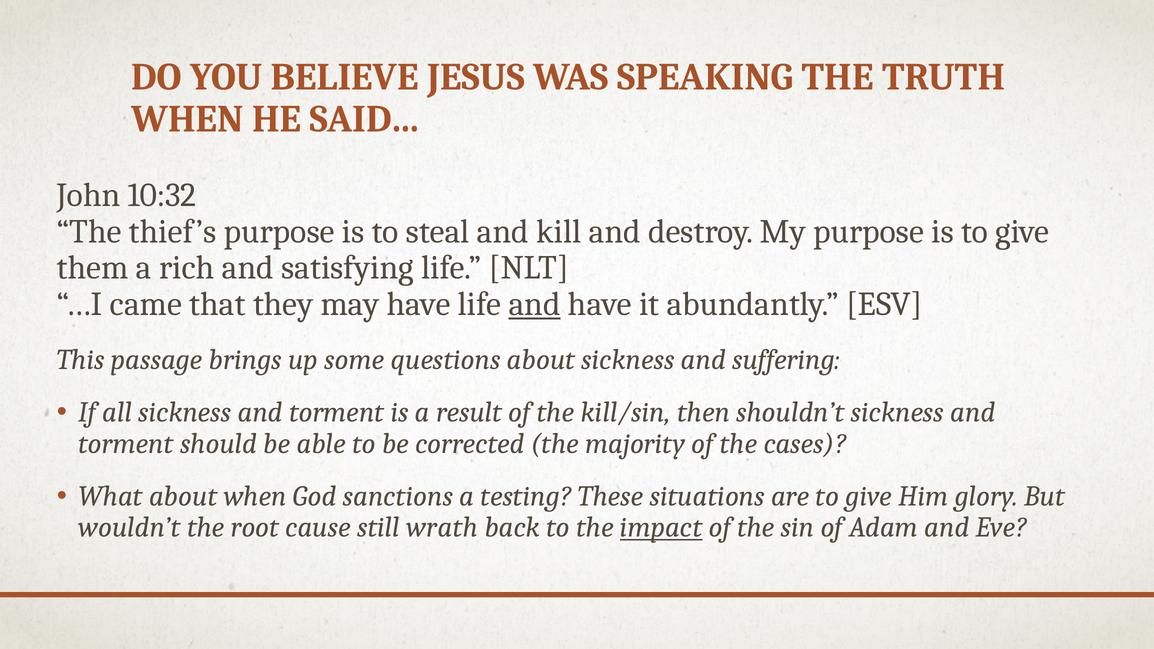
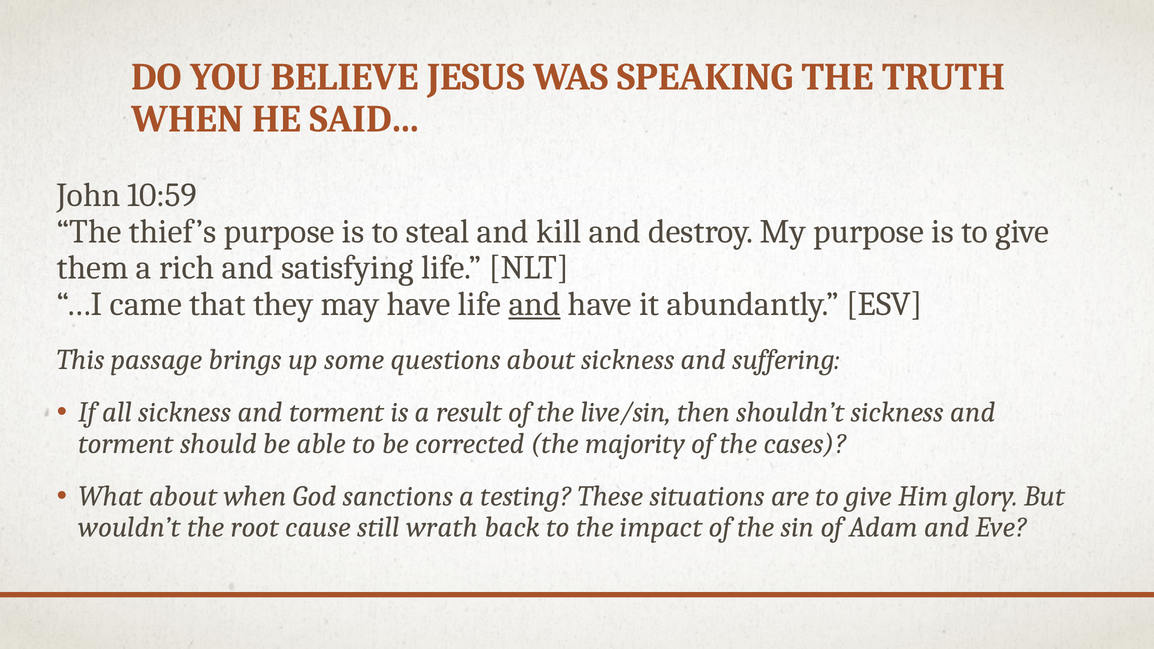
10:32: 10:32 -> 10:59 (162, 195)
kill/sin: kill/sin -> live/sin (626, 412)
impact underline: present -> none (661, 527)
